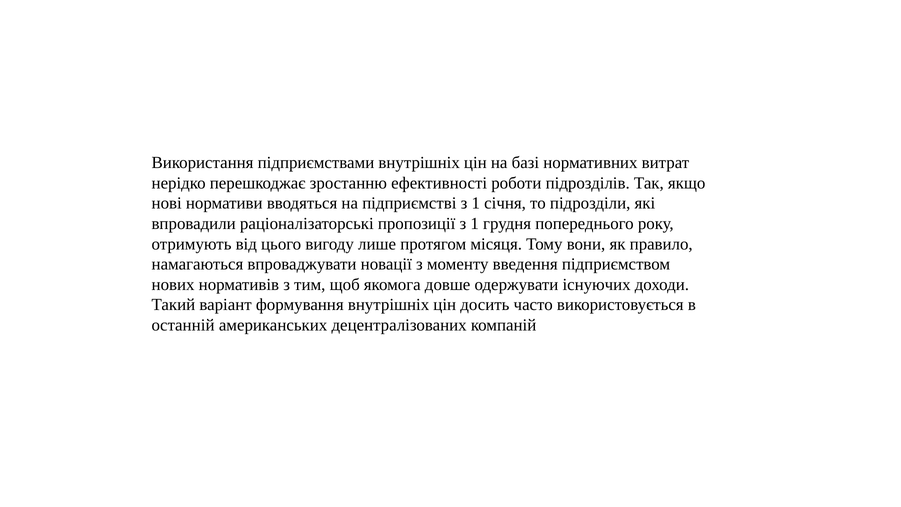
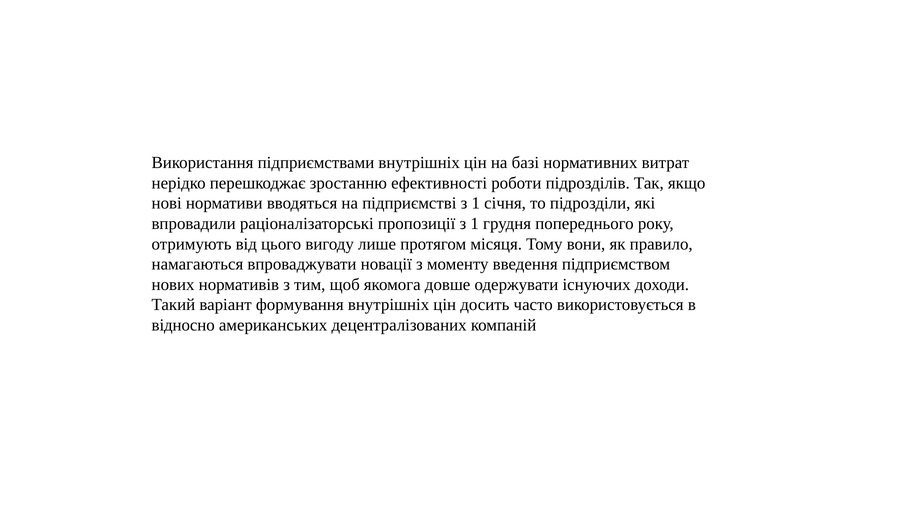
останній: останній -> відносно (183, 325)
